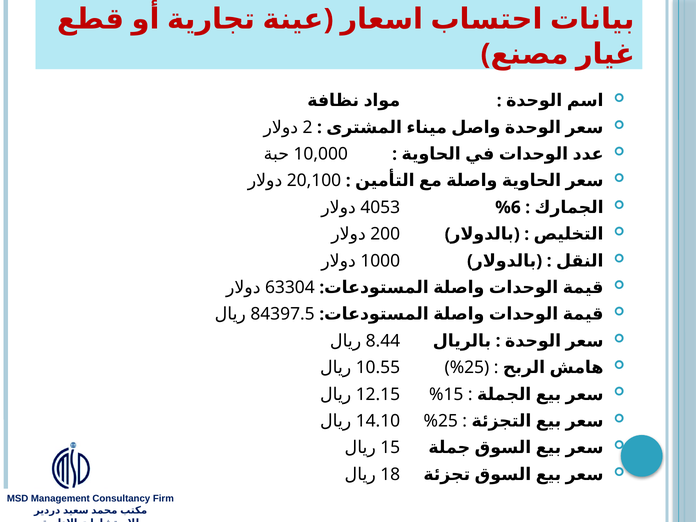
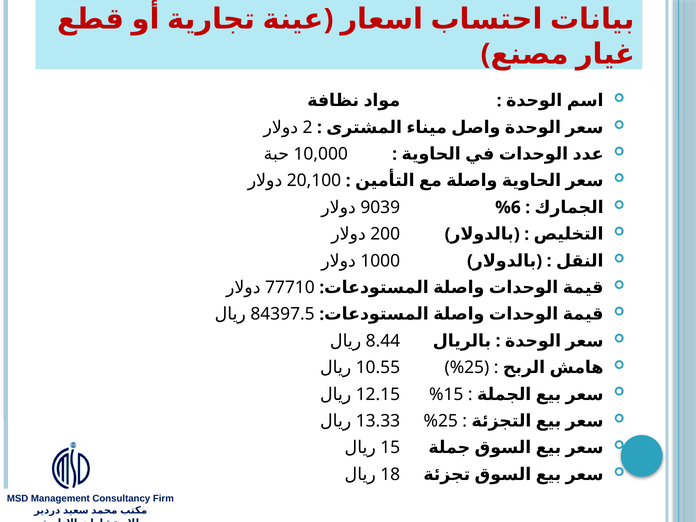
4053: 4053 -> 9039 (380, 207)
63304: 63304 -> 77710 (290, 288)
14.10: 14.10 -> 13.33 (378, 421)
